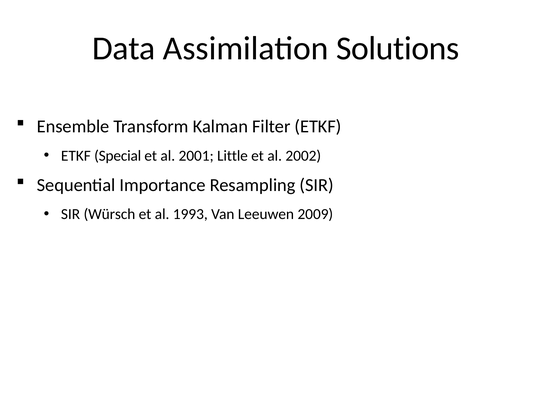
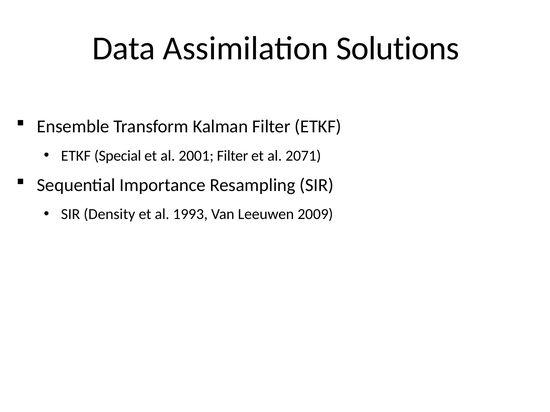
2001 Little: Little -> Filter (233, 156)
2002: 2002 -> 2071 (303, 156)
Würsch: Würsch -> Density (109, 215)
